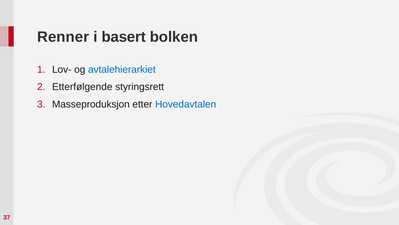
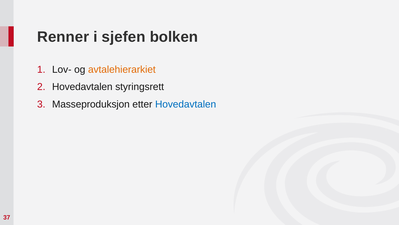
basert: basert -> sjefen (124, 37)
avtalehierarkiet colour: blue -> orange (122, 69)
Etterfølgende: Etterfølgende -> Hovedavtalen (82, 87)
